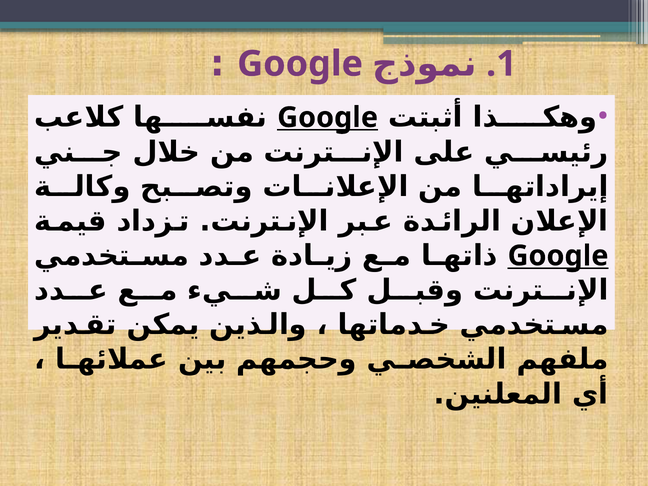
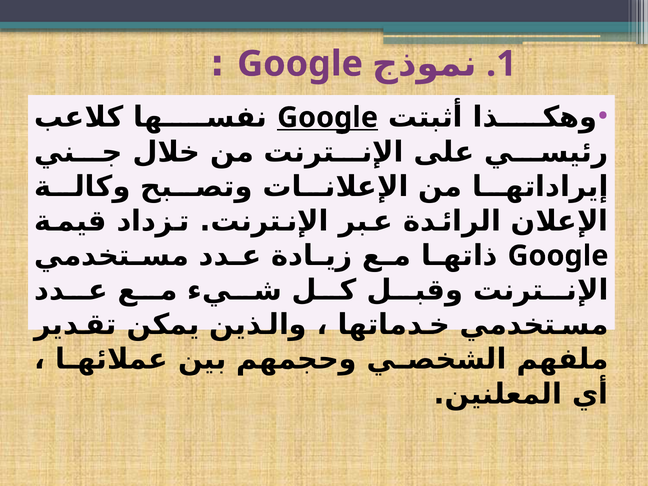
Google underline: present -> none (558, 256)
